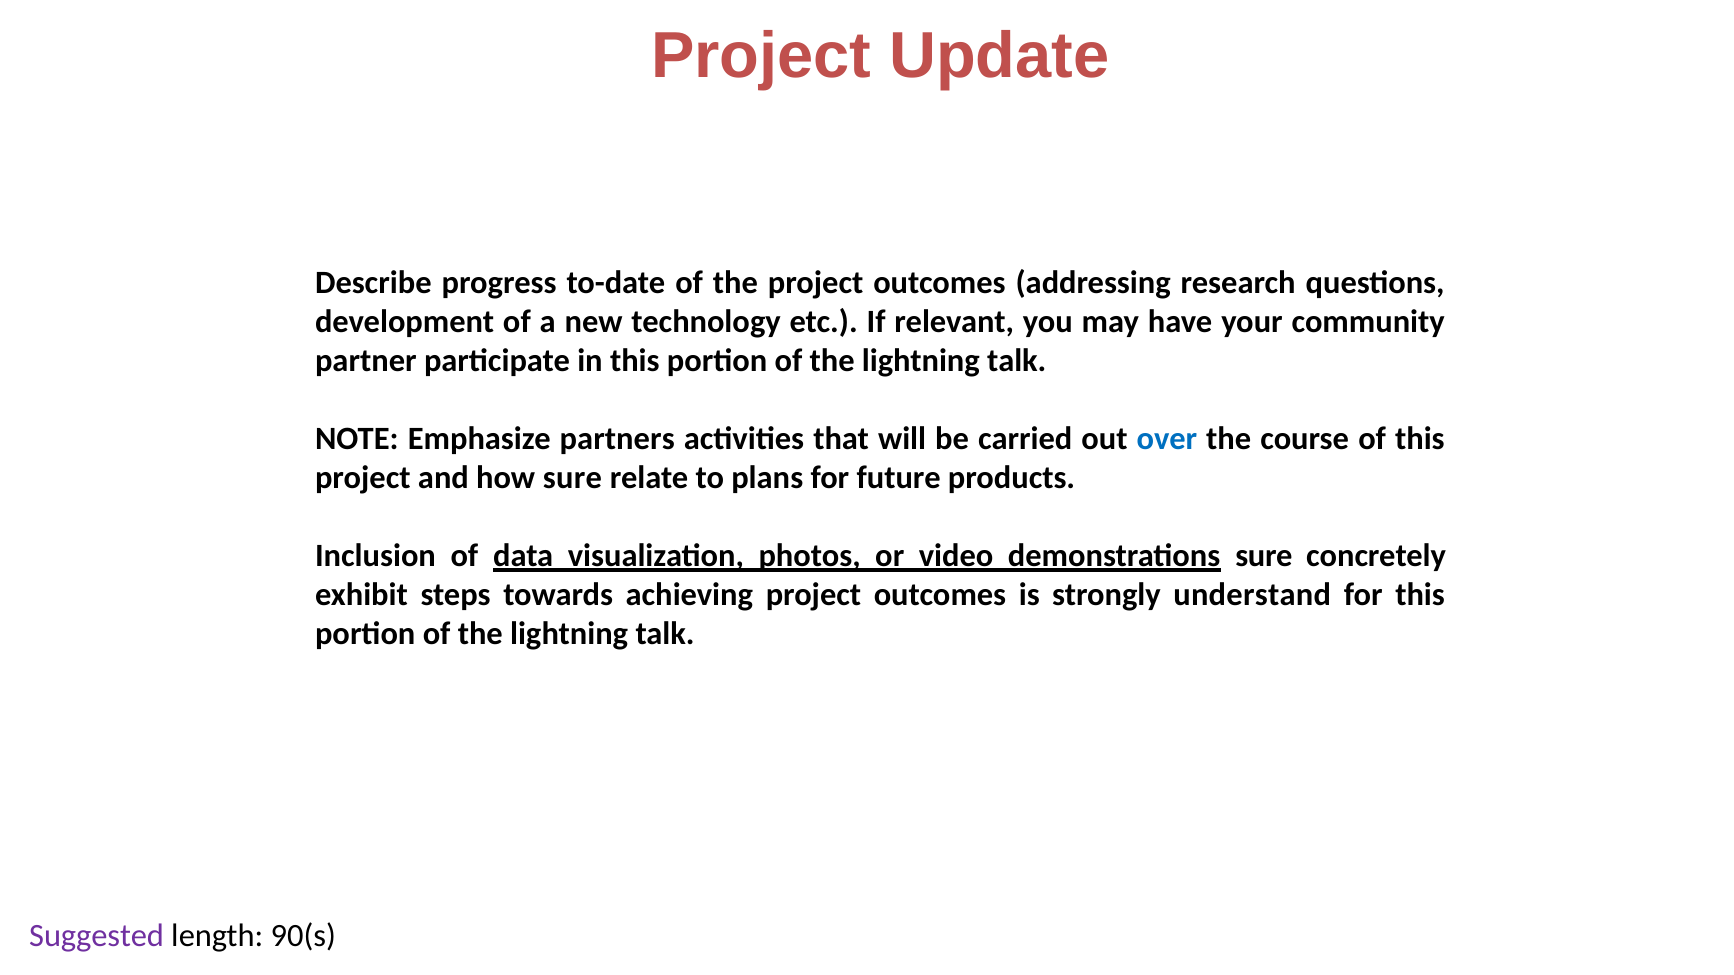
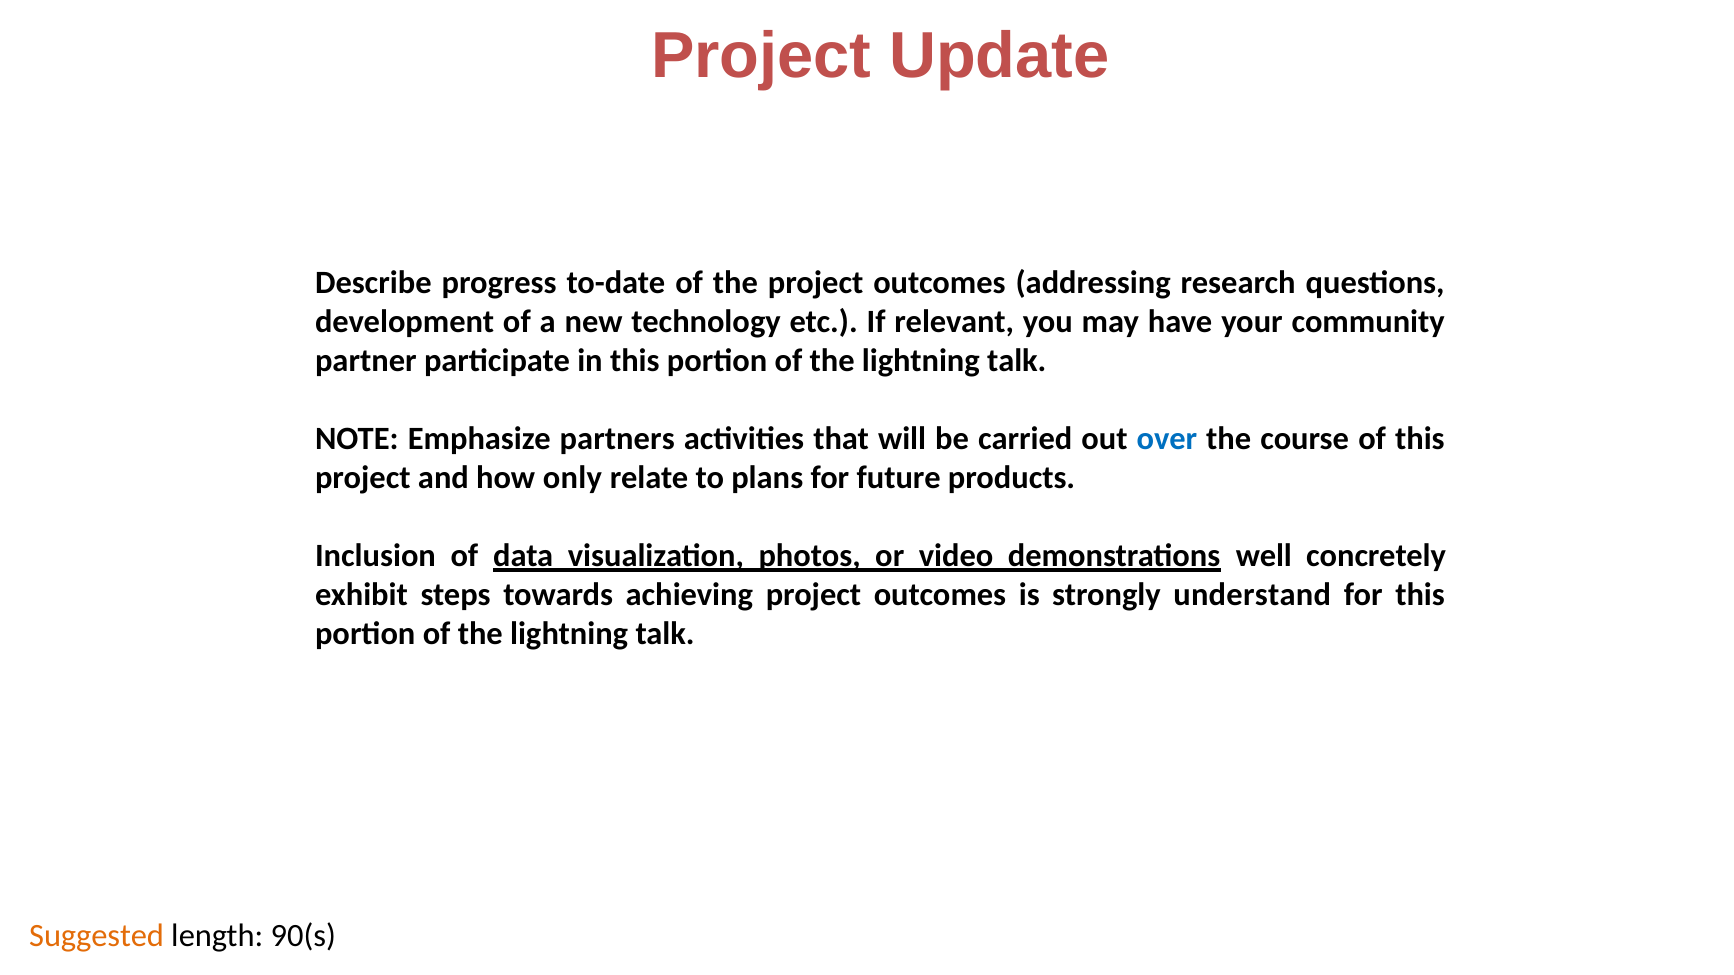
how sure: sure -> only (572, 478)
demonstrations sure: sure -> well (1264, 556)
Suggested colour: purple -> orange (97, 936)
